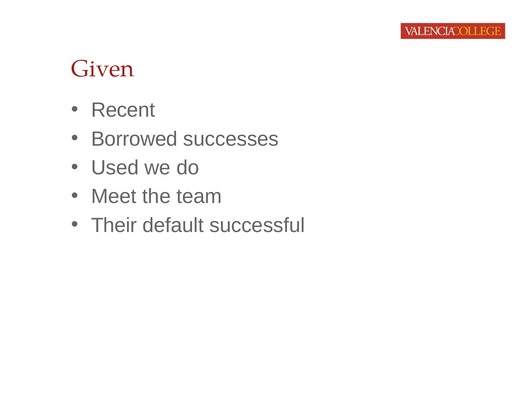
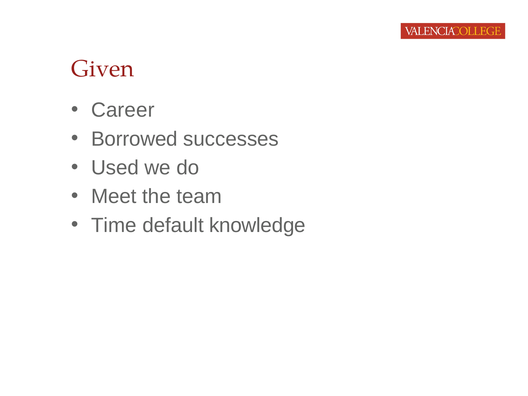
Recent: Recent -> Career (123, 110)
Their: Their -> Time (114, 225)
successful: successful -> knowledge (257, 225)
